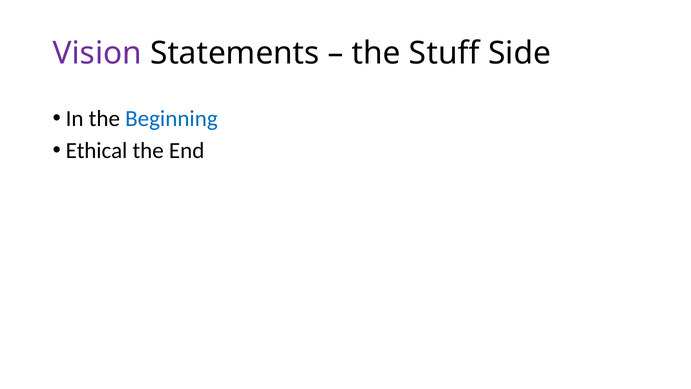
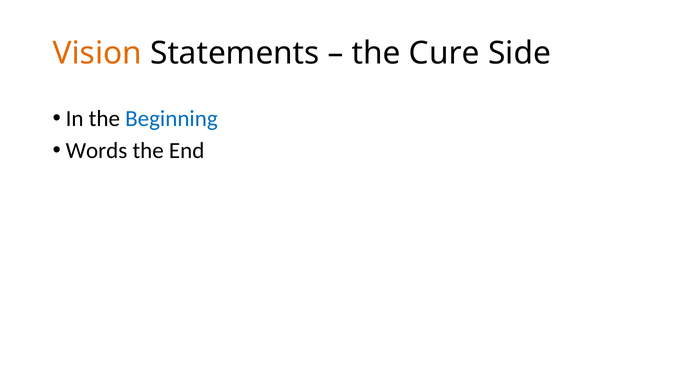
Vision colour: purple -> orange (97, 53)
Stuff: Stuff -> Cure (444, 53)
Ethical: Ethical -> Words (96, 150)
